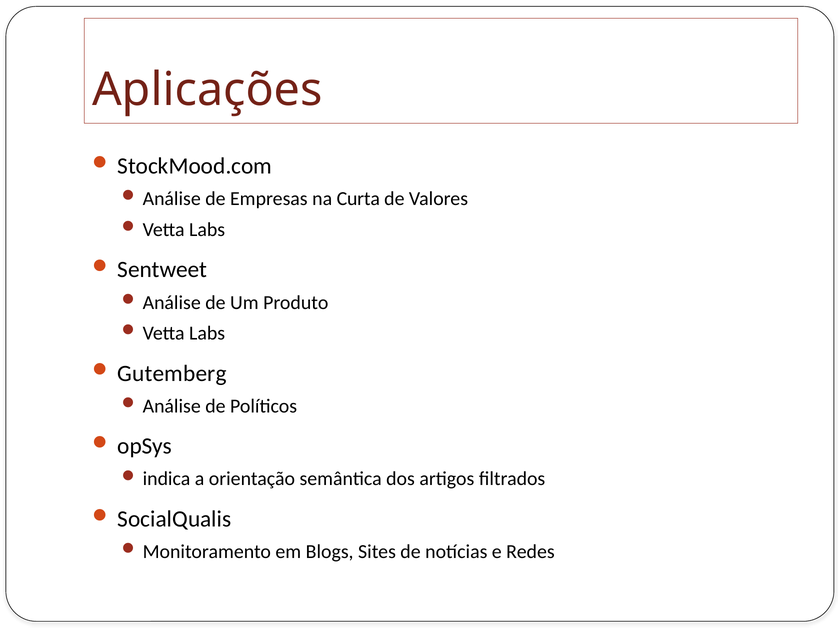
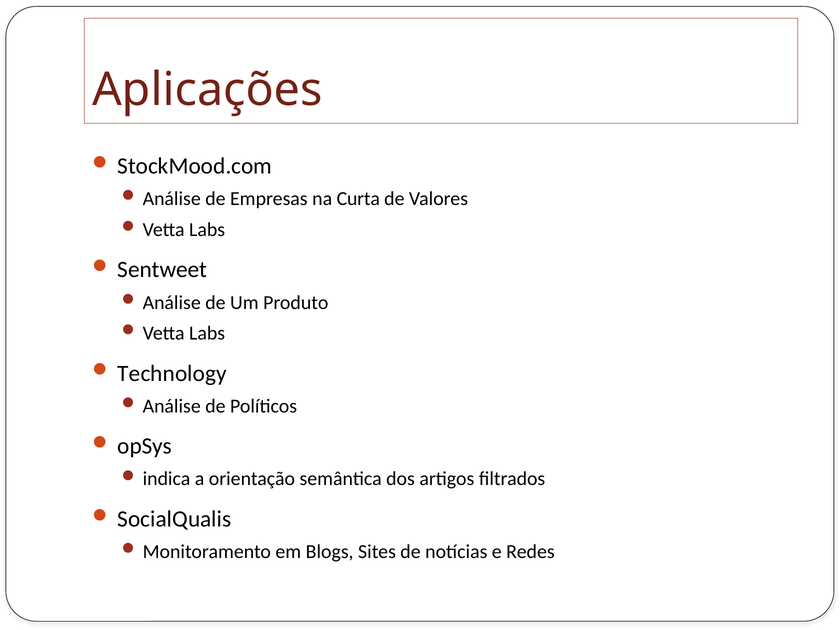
Gutemberg: Gutemberg -> Technology (172, 373)
